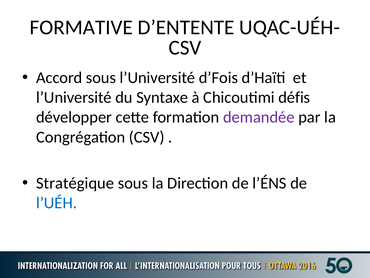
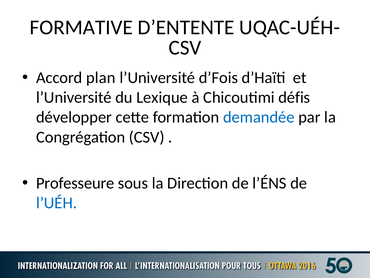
Accord sous: sous -> plan (101, 78)
Syntaxe: Syntaxe -> Lexique (162, 97)
demandée colour: purple -> blue (259, 117)
Stratégique: Stratégique -> Professeure (75, 183)
